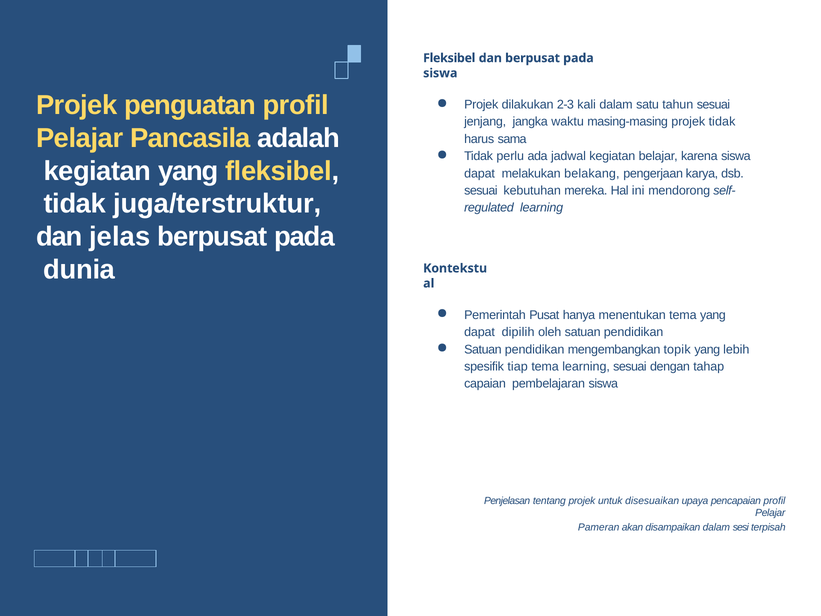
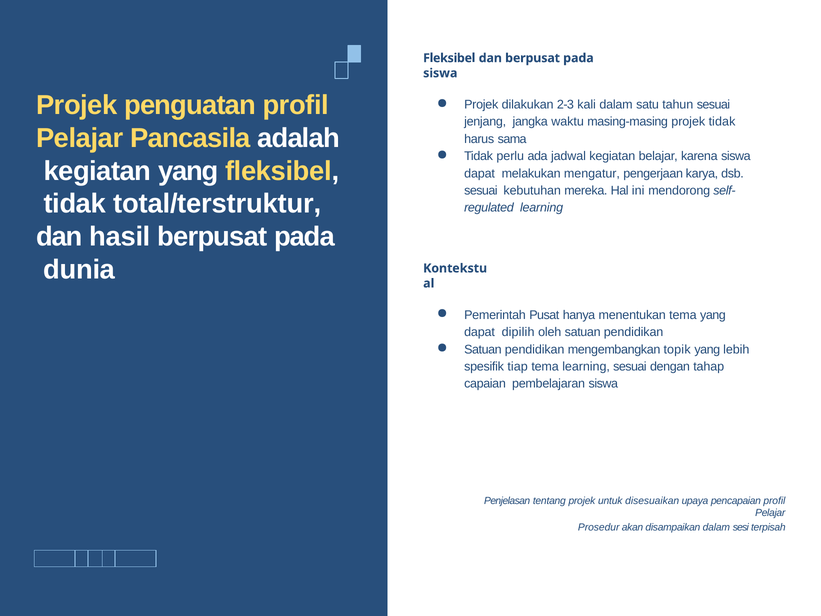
belakang: belakang -> mengatur (592, 173)
juga/terstruktur: juga/terstruktur -> total/terstruktur (217, 204)
jelas: jelas -> hasil (120, 237)
Pameran: Pameran -> Prosedur (599, 527)
